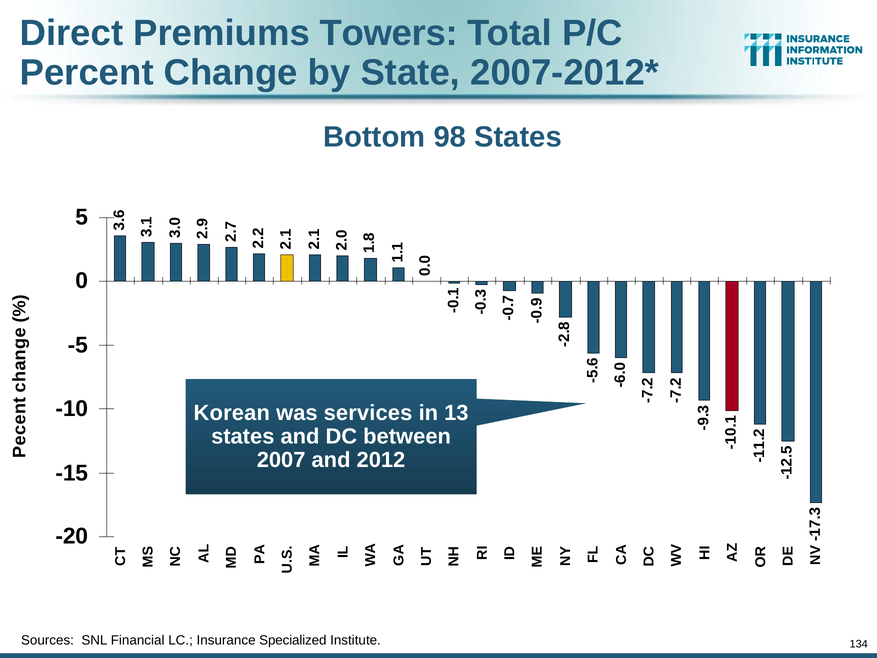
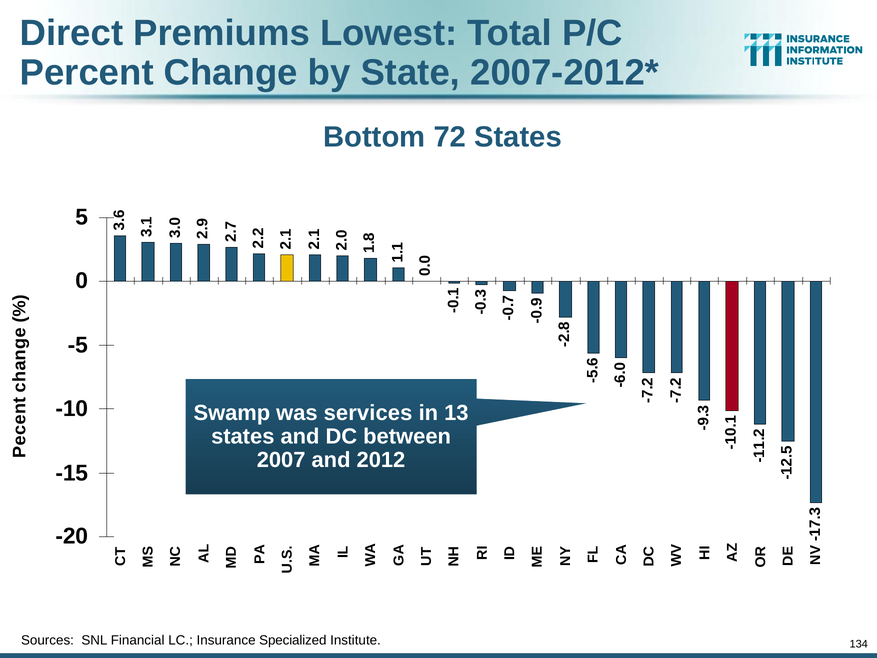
Towers: Towers -> Lowest (389, 33)
98: 98 -> 72 (450, 137)
Korean: Korean -> Swamp (232, 413)
